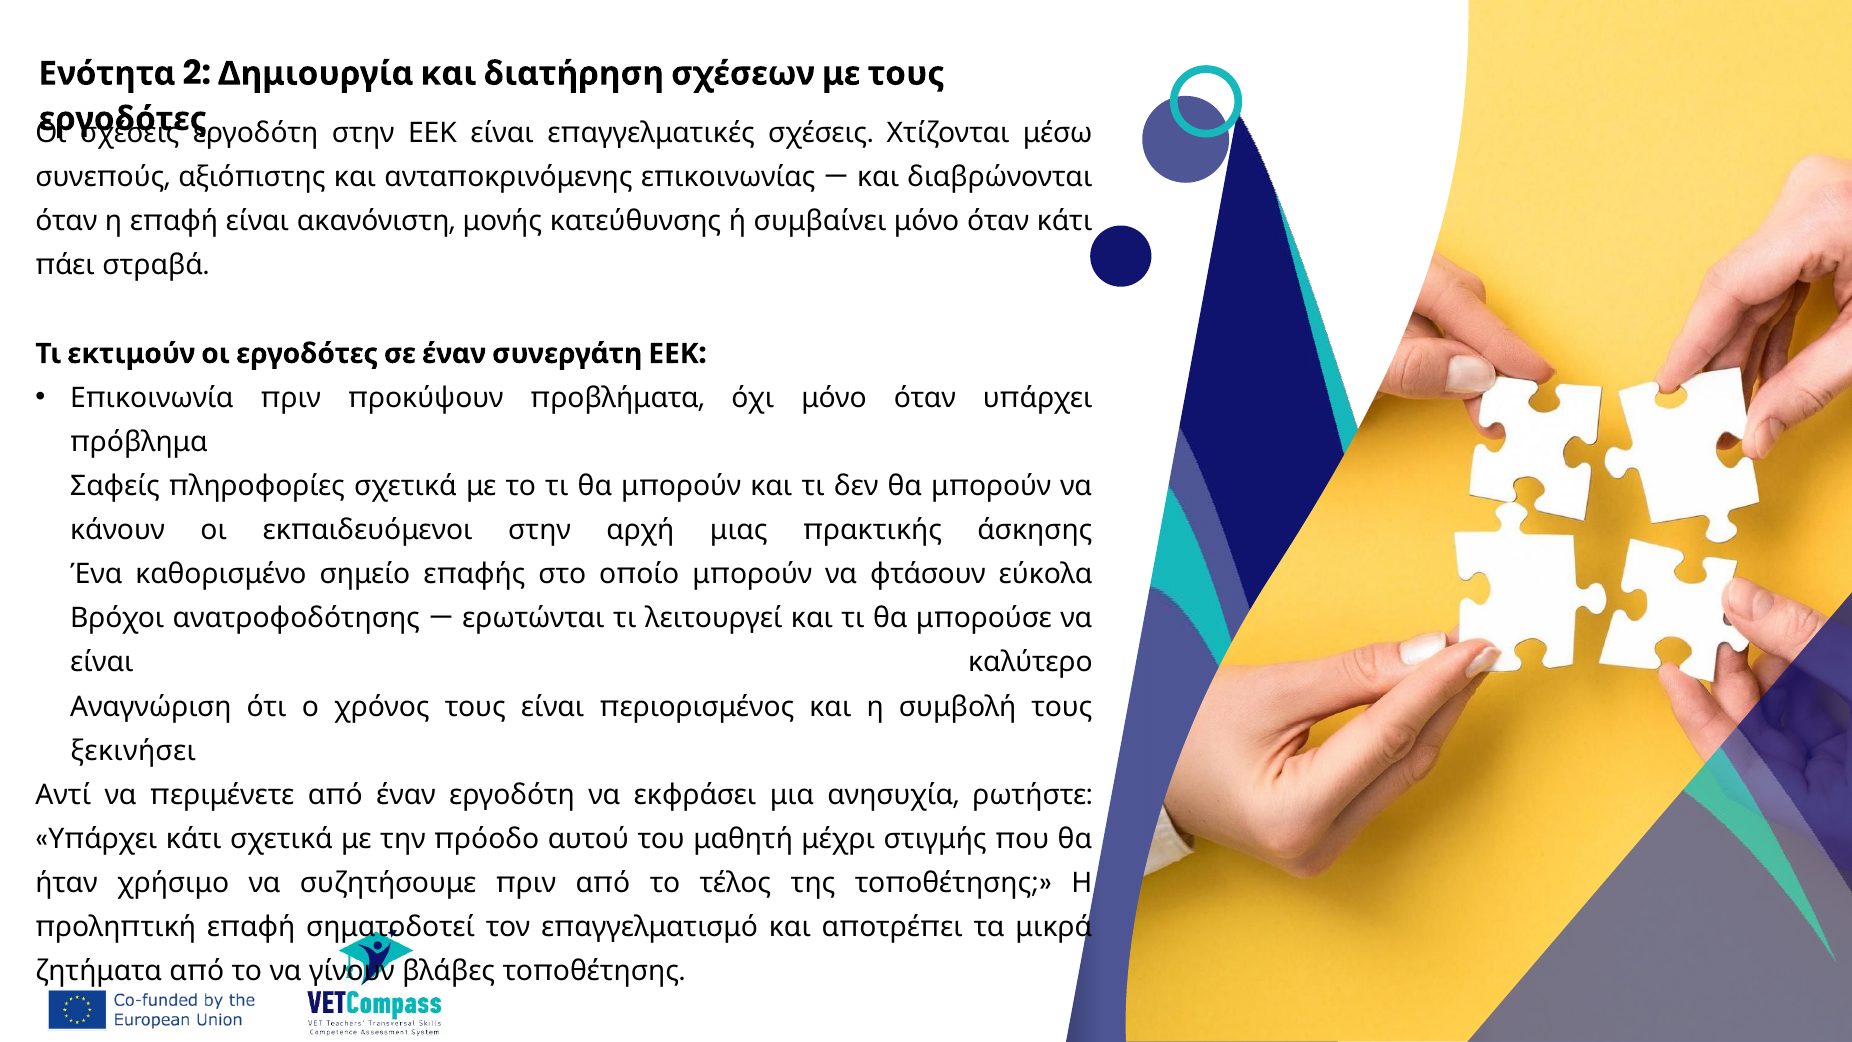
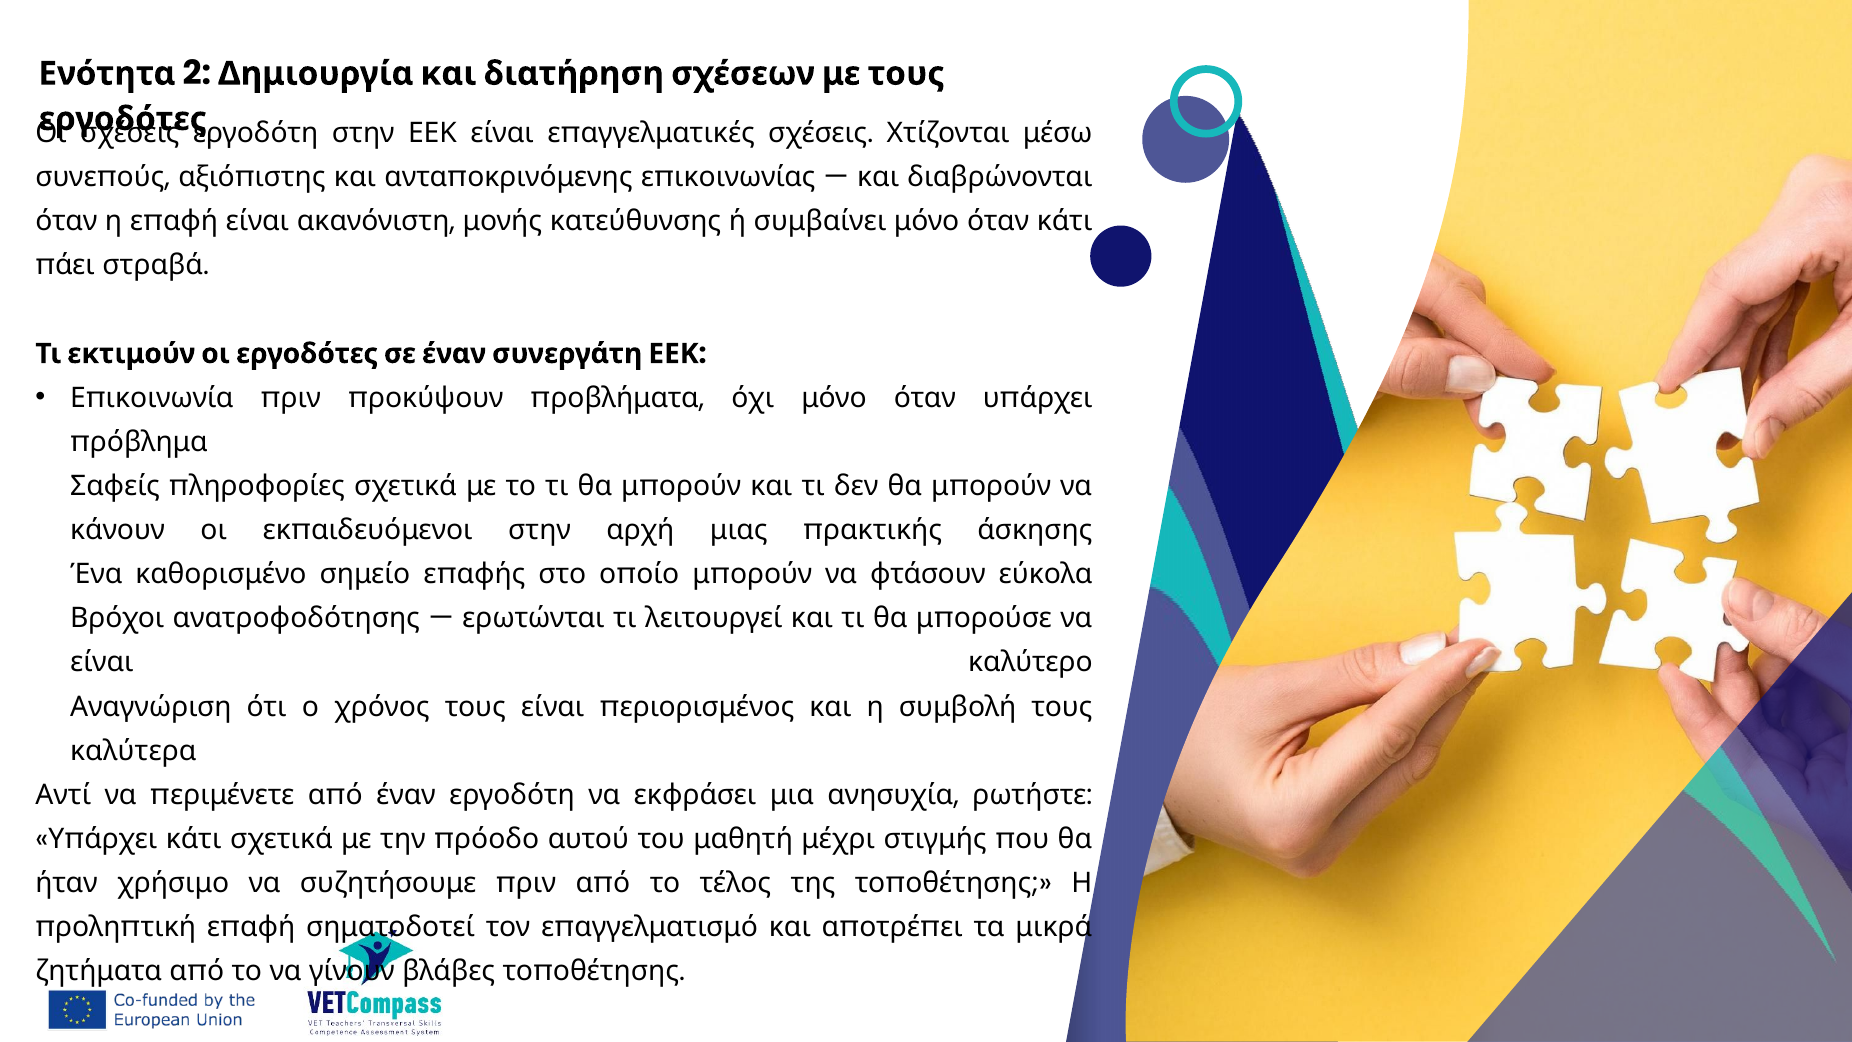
ξεκινήσει: ξεκινήσει -> καλύτερα (133, 751)
